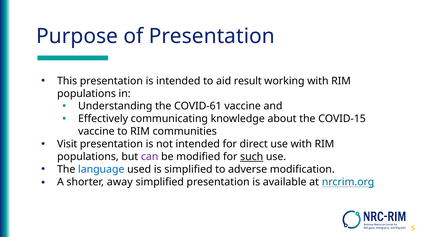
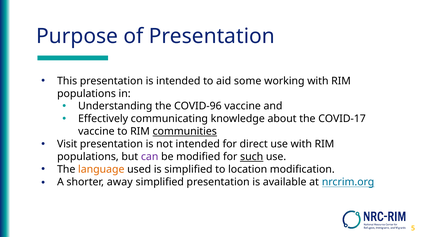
result: result -> some (248, 81)
COVID-61: COVID-61 -> COVID-96 (198, 106)
COVID-15: COVID-15 -> COVID-17 (342, 119)
communities underline: none -> present (185, 131)
language colour: blue -> orange (101, 169)
adverse: adverse -> location (248, 169)
